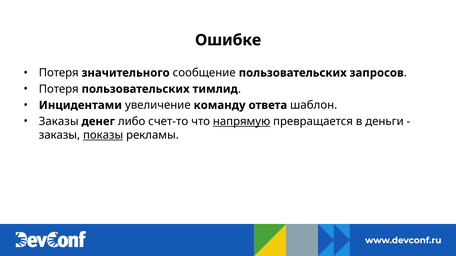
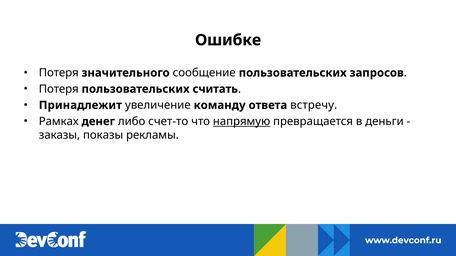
тимлид: тимлид -> считать (215, 89)
Инцидентами: Инцидентами -> Принадлежит (80, 105)
шаблон: шаблон -> встречу (314, 105)
Заказы: Заказы -> Рамках (59, 122)
показы underline: present -> none (103, 135)
